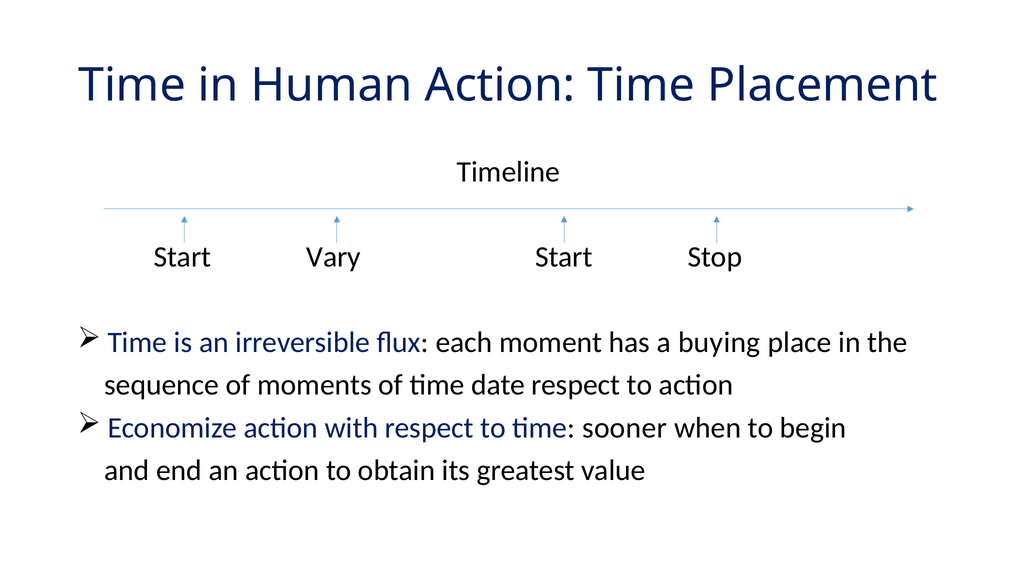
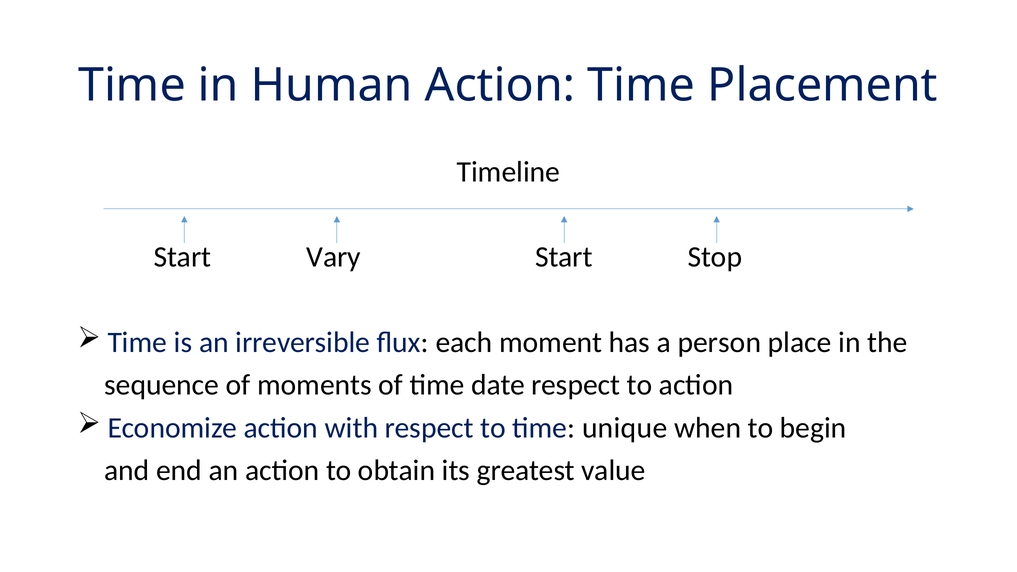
buying: buying -> person (719, 343)
sooner: sooner -> unique (625, 428)
